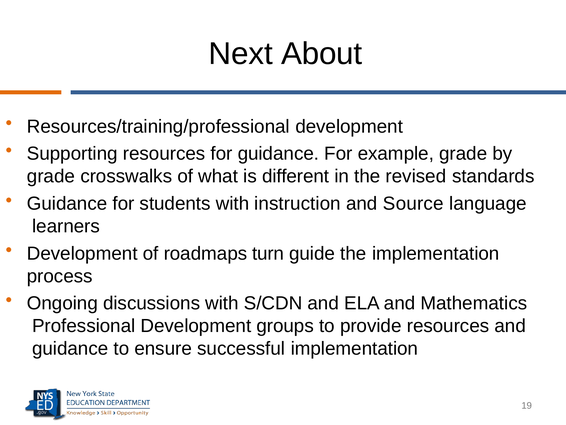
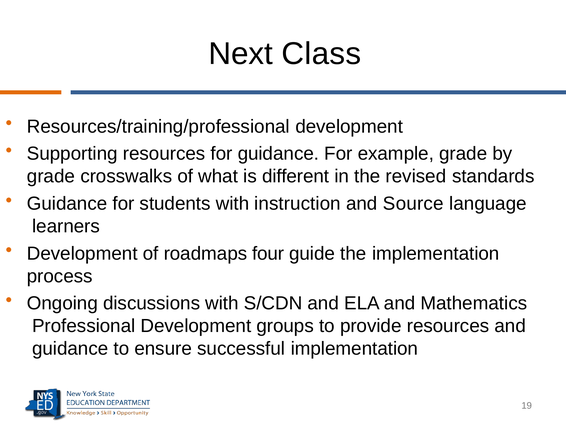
About: About -> Class (321, 54)
turn: turn -> four (268, 253)
